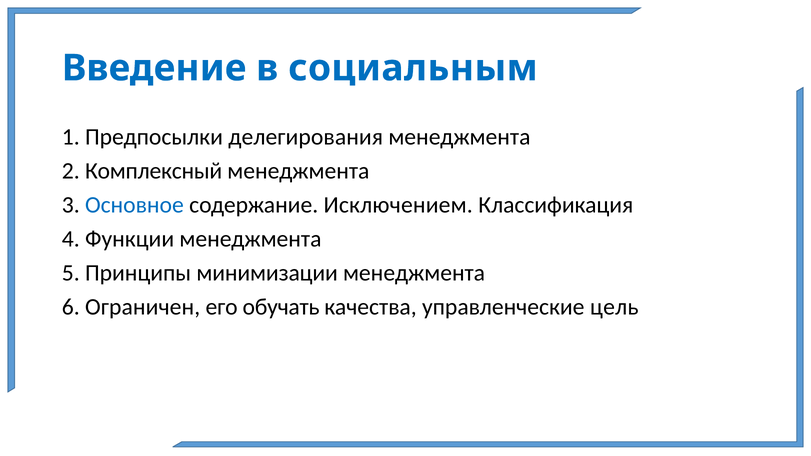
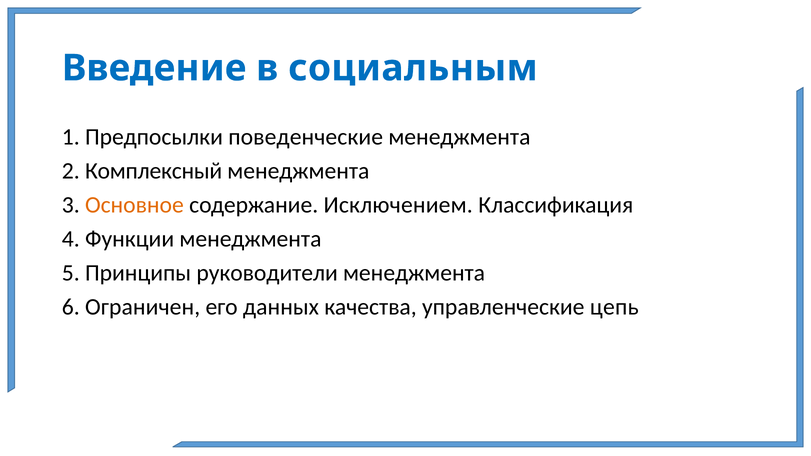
делегирования: делегирования -> поведенческие (306, 137)
Основное colour: blue -> orange (134, 205)
минимизации: минимизации -> руководители (267, 273)
обучать: обучать -> данных (281, 307)
цель: цель -> цепь (614, 307)
